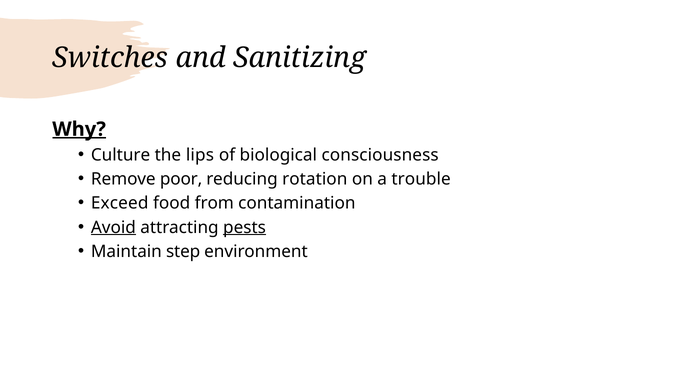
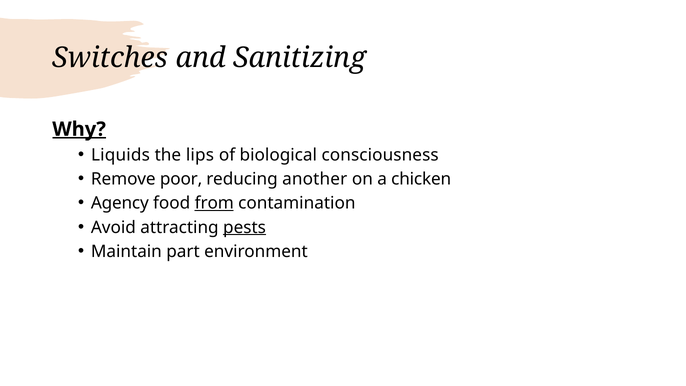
Culture: Culture -> Liquids (120, 155)
rotation: rotation -> another (315, 179)
trouble: trouble -> chicken (421, 179)
Exceed: Exceed -> Agency (120, 203)
from underline: none -> present (214, 203)
Avoid underline: present -> none (113, 227)
step: step -> part (183, 251)
